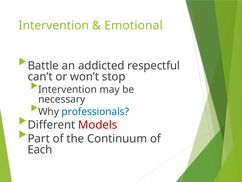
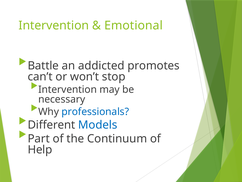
respectful: respectful -> promotes (154, 66)
Models colour: red -> blue (98, 125)
Each: Each -> Help (40, 149)
